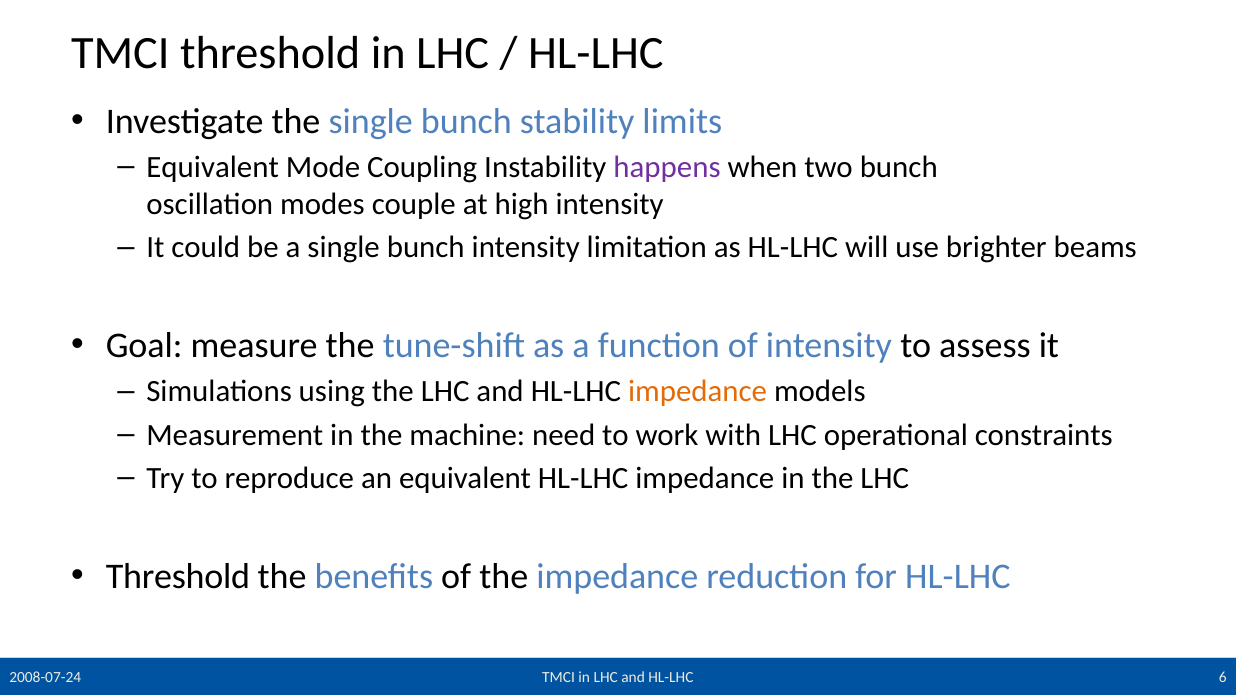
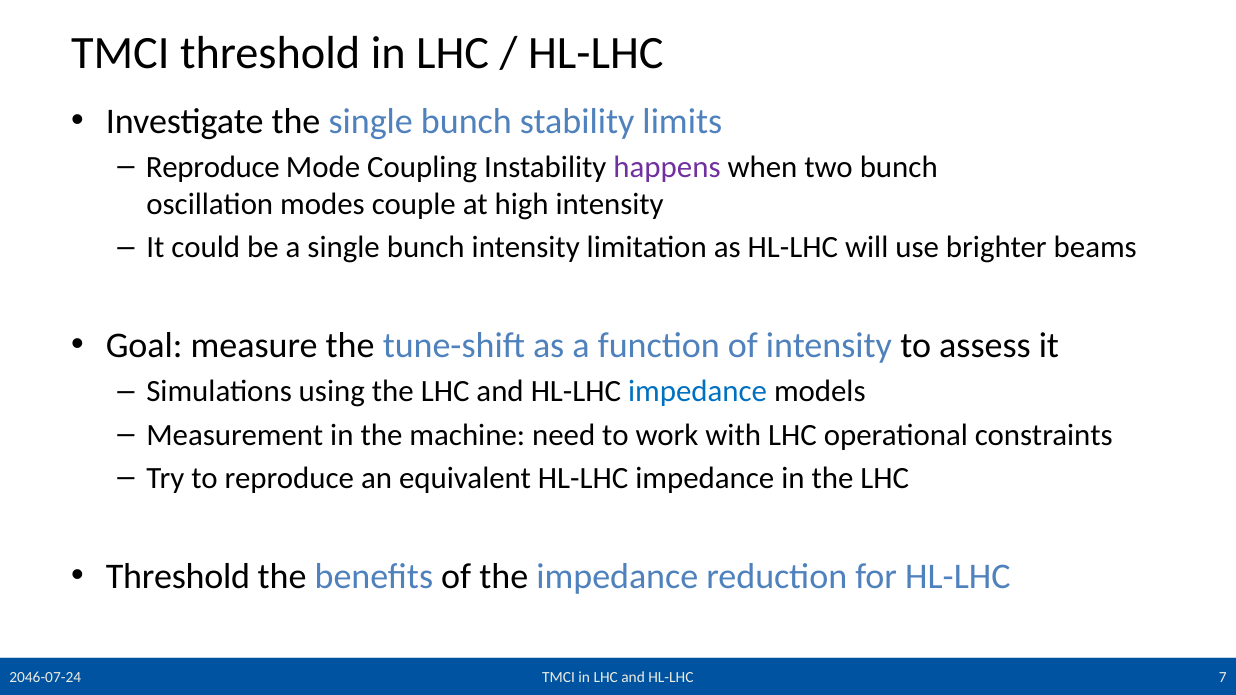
Equivalent: Equivalent -> Reproduce (213, 167)
impedance colour: orange -> blue (698, 392)
2008-07-24: 2008-07-24 -> 2046-07-24 (45, 678)
6: 6 -> 7 (1223, 678)
